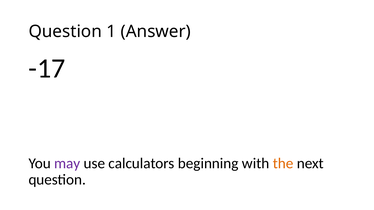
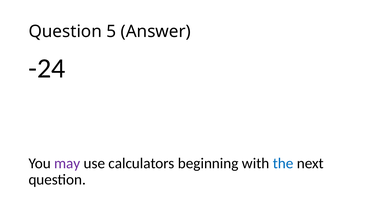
1: 1 -> 5 (111, 31)
-17: -17 -> -24 (47, 68)
the colour: orange -> blue (283, 164)
